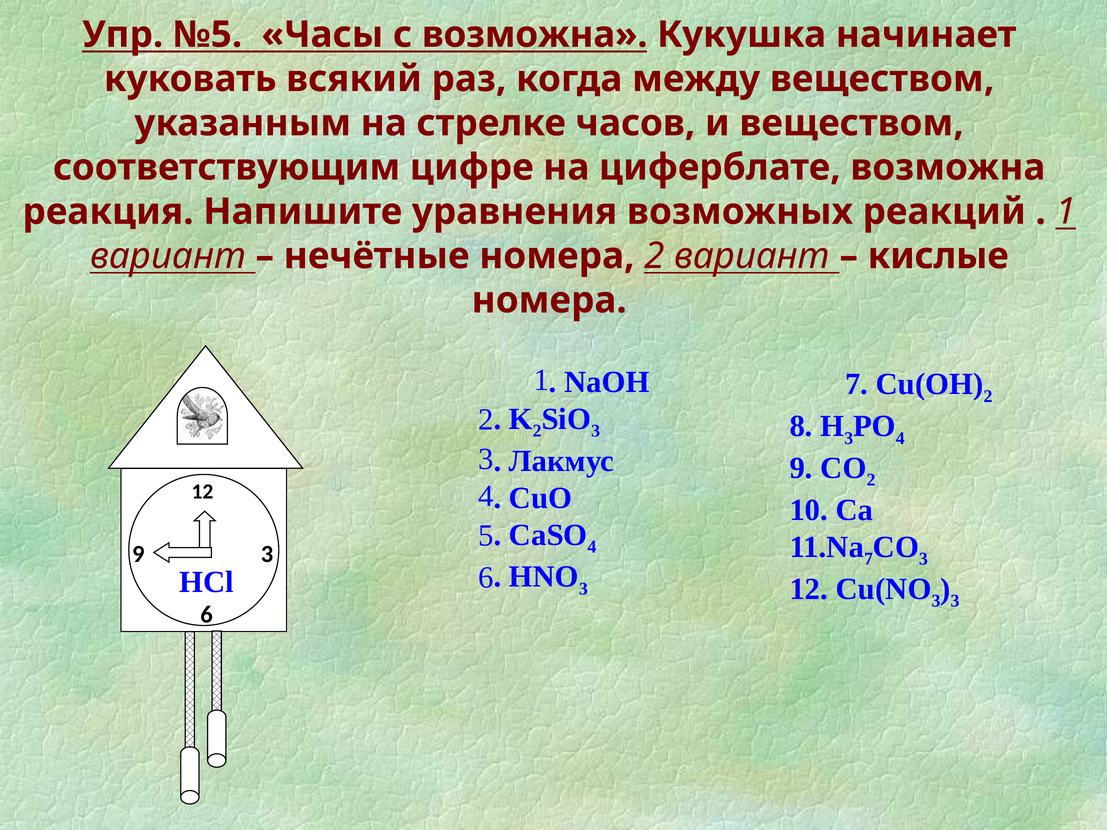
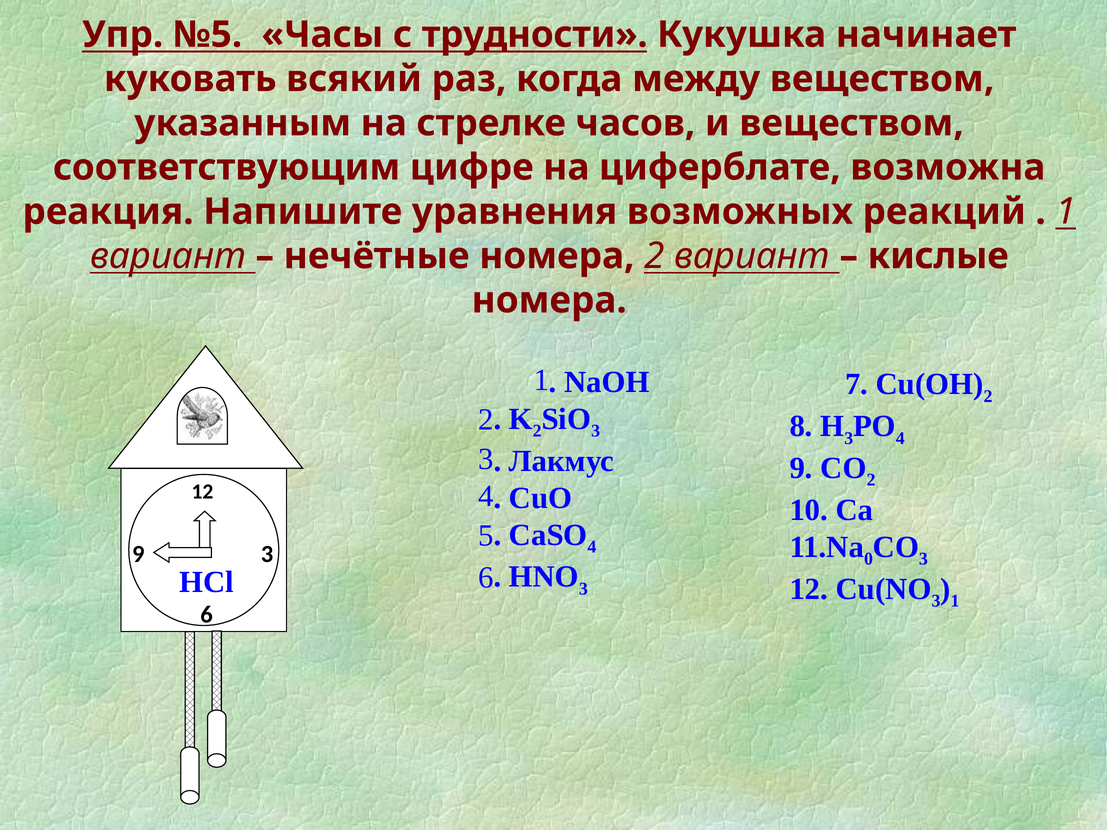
с возможна: возможна -> трудности (535, 35)
7: 7 -> 0 (868, 559)
3: 3 -> 1 (955, 601)
